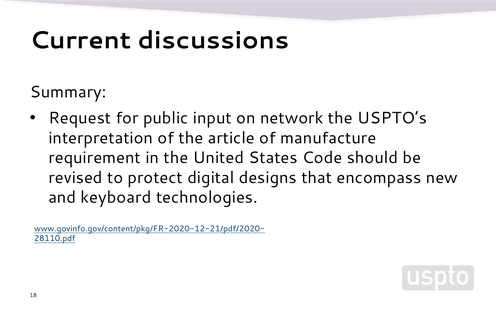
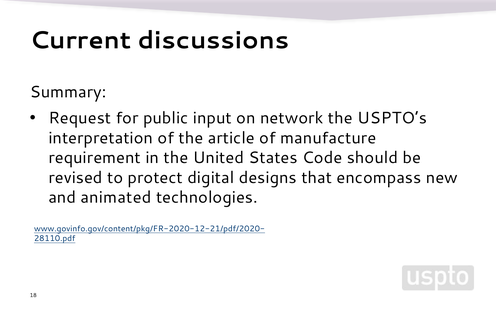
keyboard: keyboard -> animated (116, 197)
